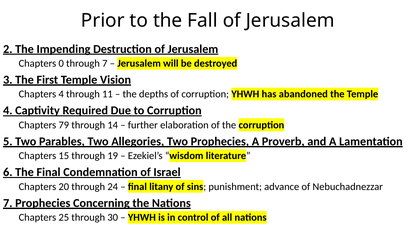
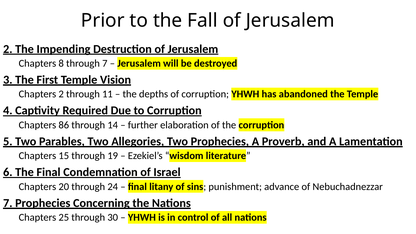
0: 0 -> 8 (61, 63)
Chapters 4: 4 -> 2 (61, 94)
79: 79 -> 86 (64, 125)
